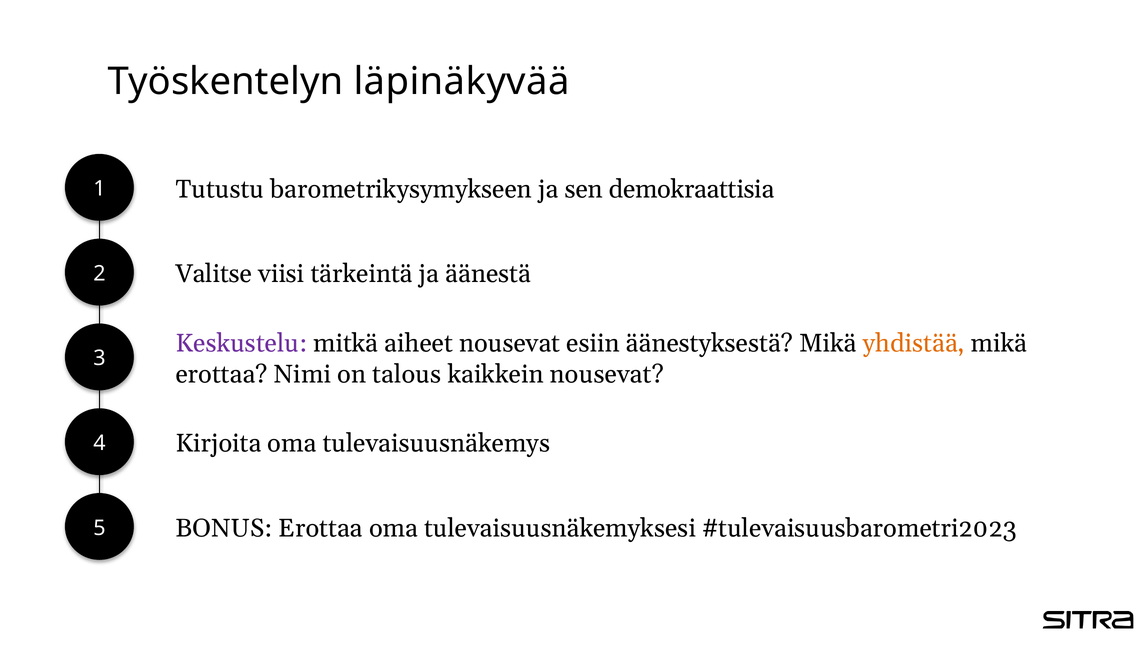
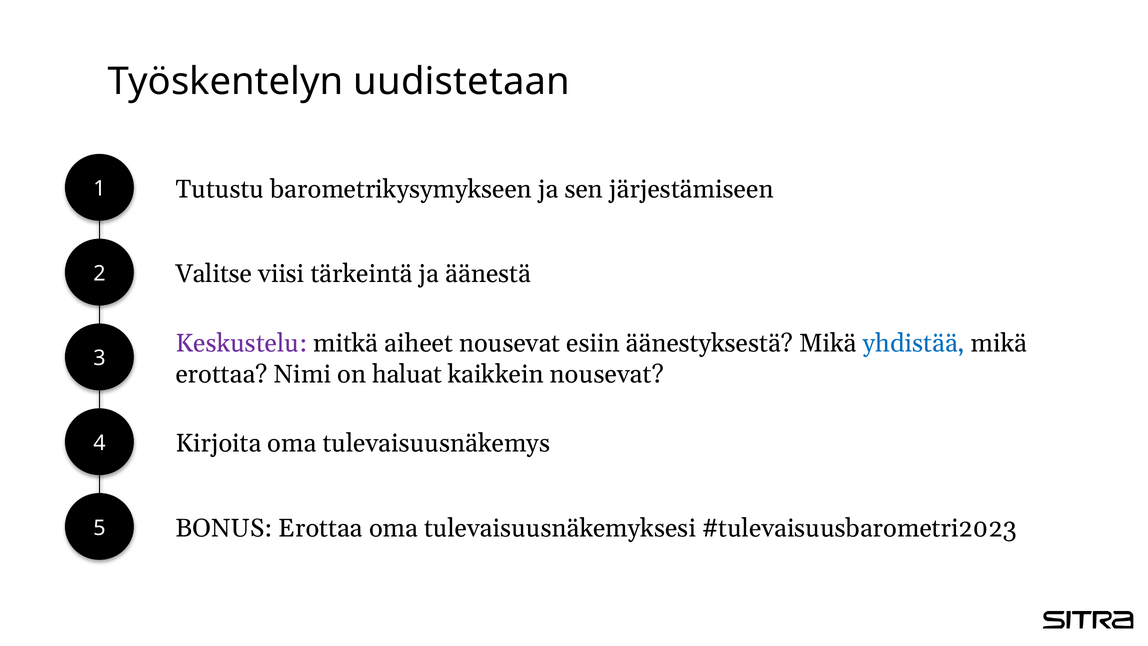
läpinäkyvää: läpinäkyvää -> uudistetaan (462, 82)
demokraattisia: demokraattisia -> järjestämiseen (691, 189)
yhdistää colour: orange -> blue (914, 343)
talous: talous -> haluat (407, 374)
